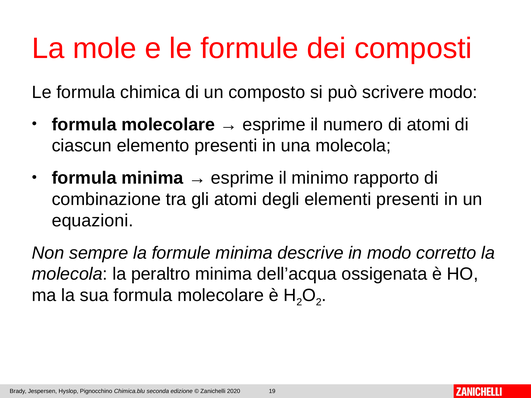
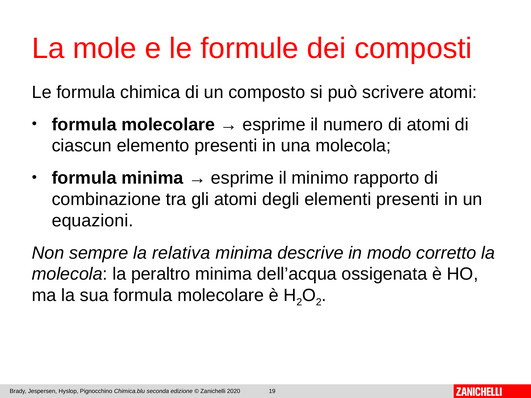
scrivere modo: modo -> atomi (453, 92)
la formule: formule -> relativa (181, 253)
